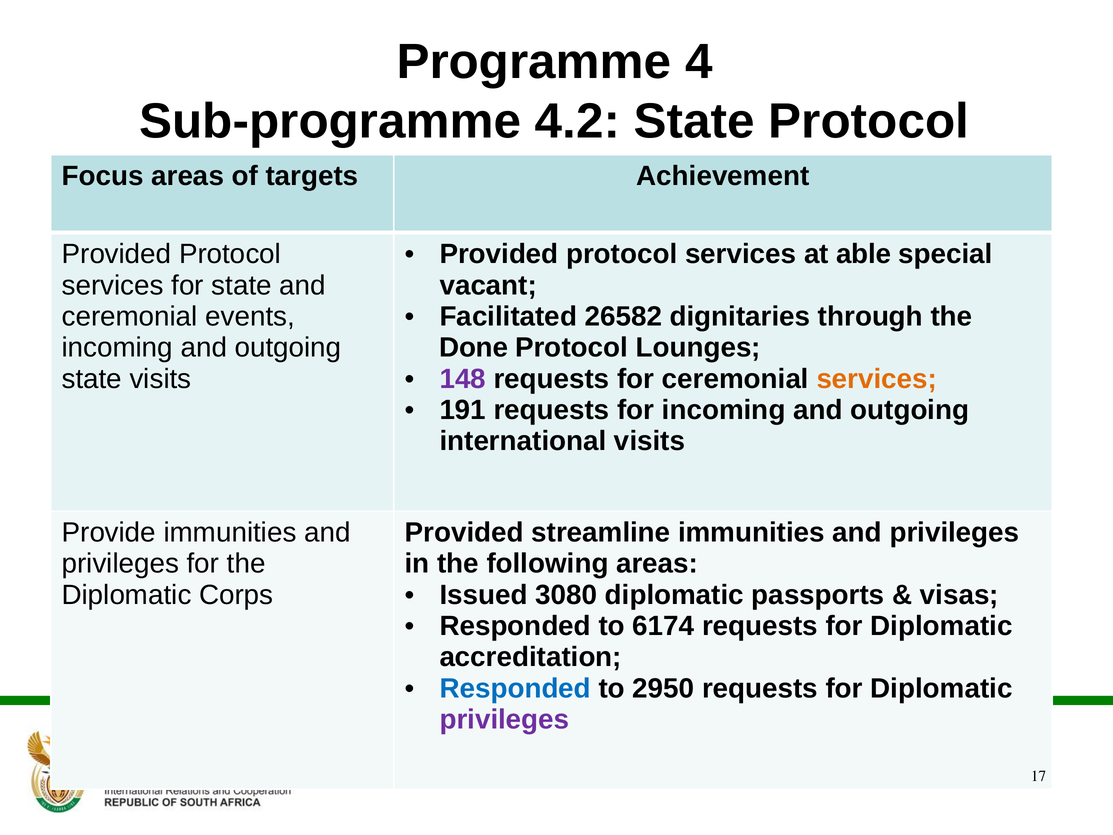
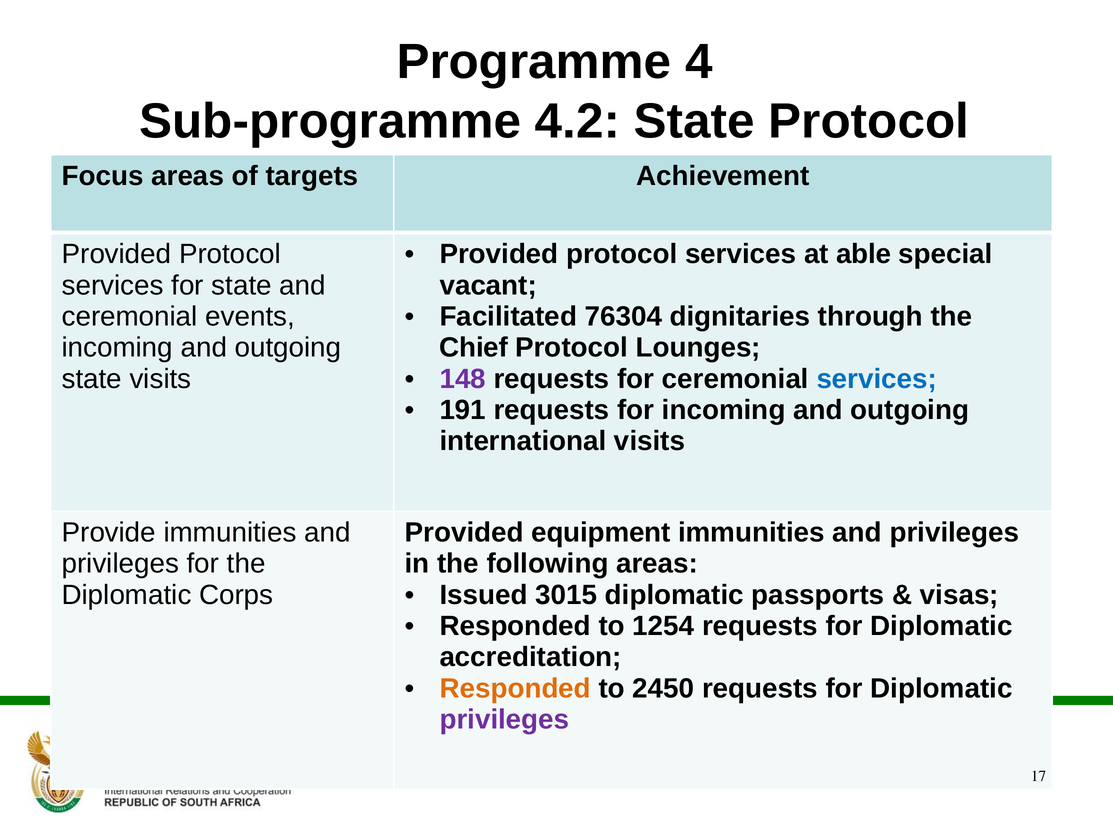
26582: 26582 -> 76304 (623, 316)
Done: Done -> Chief (474, 348)
services colour: orange -> blue (877, 379)
streamline: streamline -> equipment (601, 532)
3080: 3080 -> 3015 (566, 595)
6174: 6174 -> 1254 (663, 626)
Responded colour: blue -> orange (515, 688)
2950: 2950 -> 2450 (663, 688)
